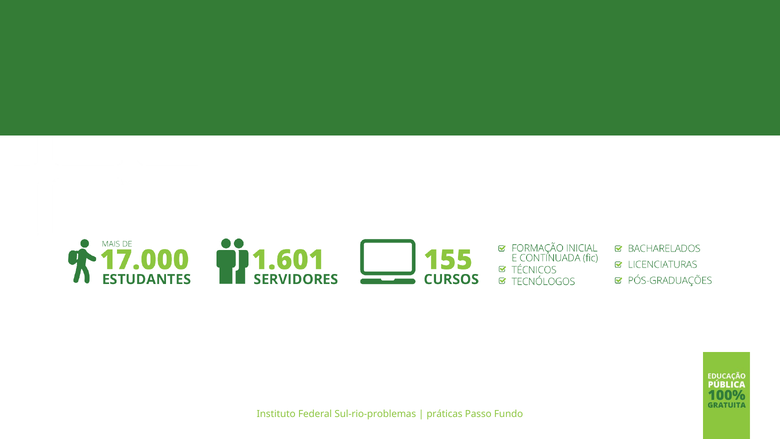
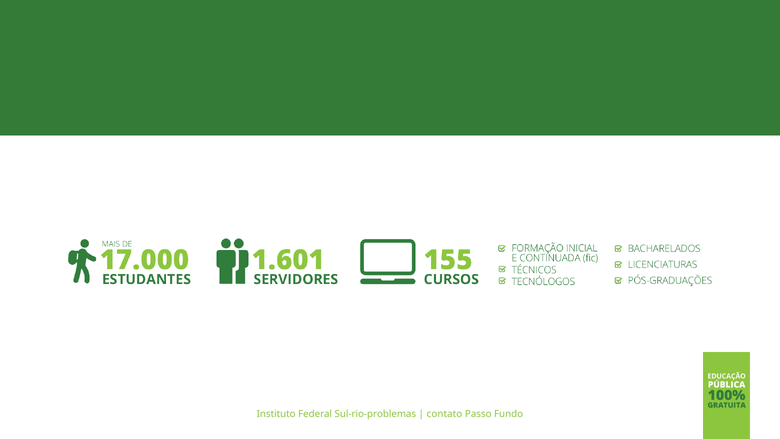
práticas: práticas -> contato (444, 414)
